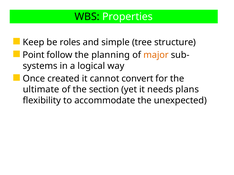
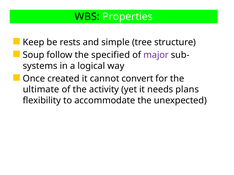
roles: roles -> rests (70, 42)
Point: Point -> Soup (34, 55)
planning: planning -> specified (111, 55)
major colour: orange -> purple (156, 55)
section: section -> activity (104, 90)
